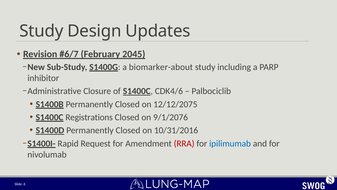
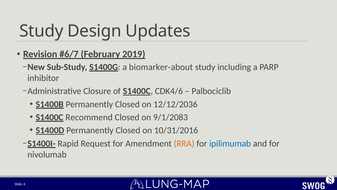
2045: 2045 -> 2019 (134, 54)
12/12/2075: 12/12/2075 -> 12/12/2036 (175, 104)
Registrations: Registrations -> Recommend (89, 117)
9/1/2076: 9/1/2076 -> 9/1/2083 (171, 117)
RRA colour: red -> orange (184, 143)
